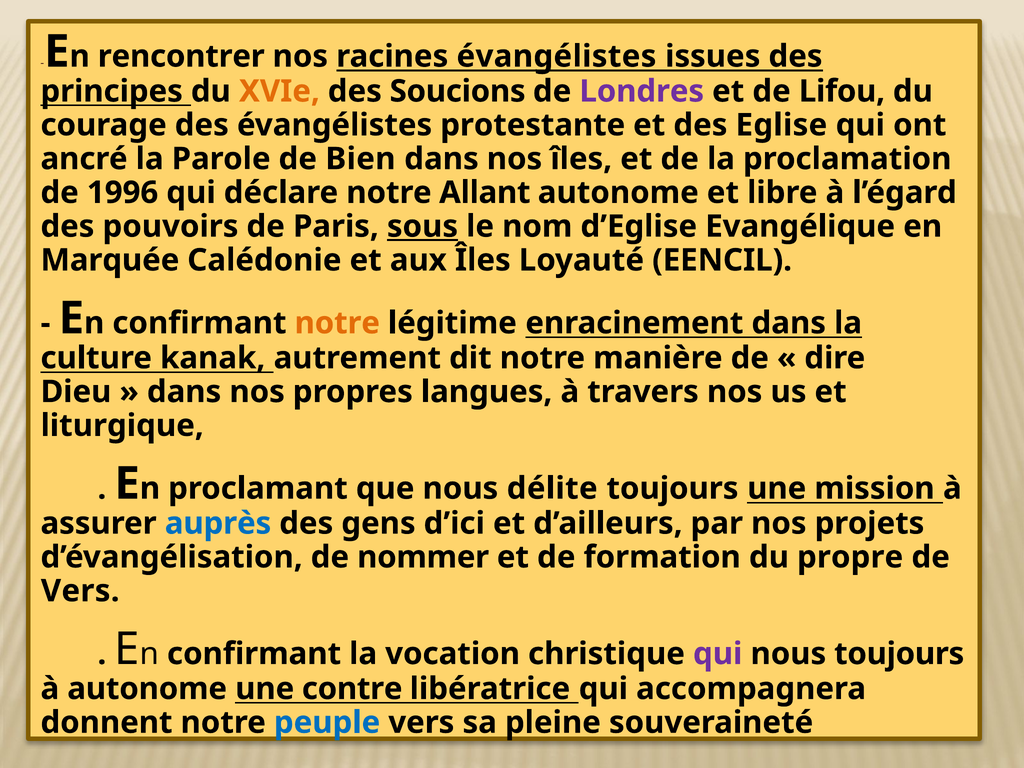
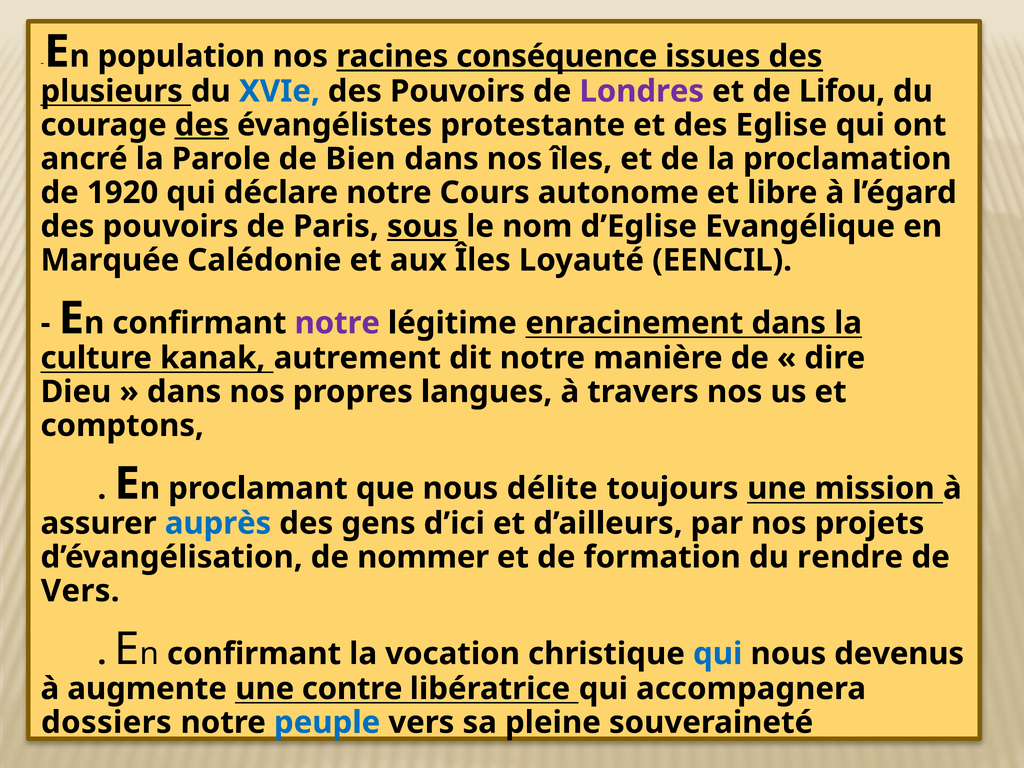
rencontrer: rencontrer -> population (181, 56)
racines évangélistes: évangélistes -> conséquence (557, 56)
principes: principes -> plusieurs (112, 91)
XVIe colour: orange -> blue (279, 91)
Soucions: Soucions -> Pouvoirs (457, 91)
des underline: none -> present (202, 125)
1996: 1996 -> 1920 (123, 193)
Allant: Allant -> Cours (485, 193)
notre colour: orange -> purple (337, 323)
liturgique: liturgique -> comptons (122, 426)
propre: propre -> rendre (850, 557)
qui colour: purple -> blue (718, 654)
nous toujours: toujours -> devenus (899, 654)
à autonome: autonome -> augmente (147, 689)
donnent: donnent -> dossiers (106, 723)
